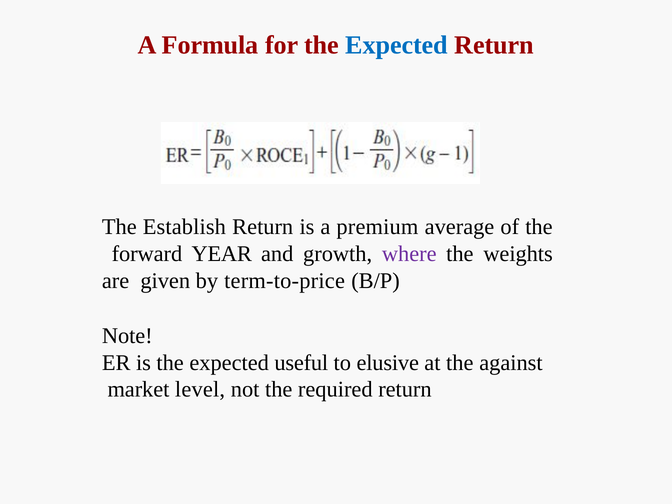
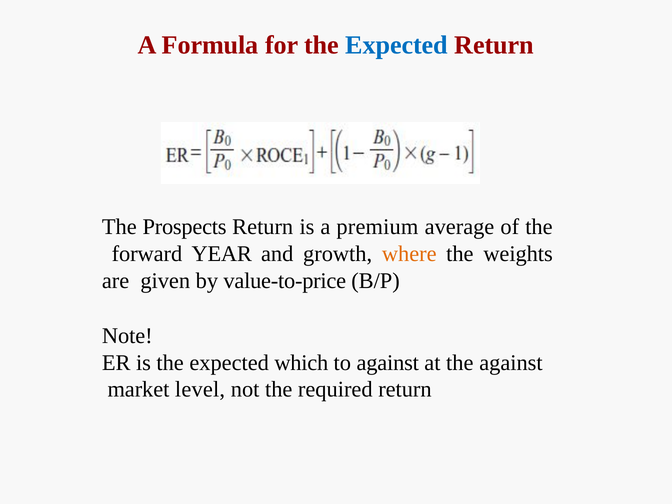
Establish: Establish -> Prospects (185, 227)
where colour: purple -> orange (409, 254)
term-to-price: term-to-price -> value-to-price (285, 281)
useful: useful -> which (301, 363)
to elusive: elusive -> against (388, 363)
